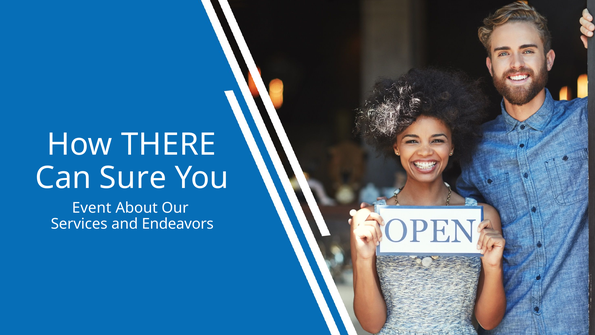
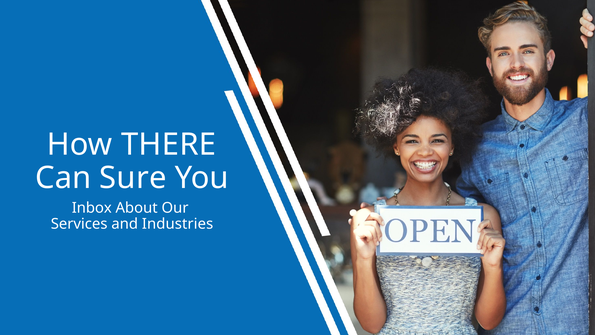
Event: Event -> Inbox (92, 208)
Endeavors: Endeavors -> Industries (178, 224)
